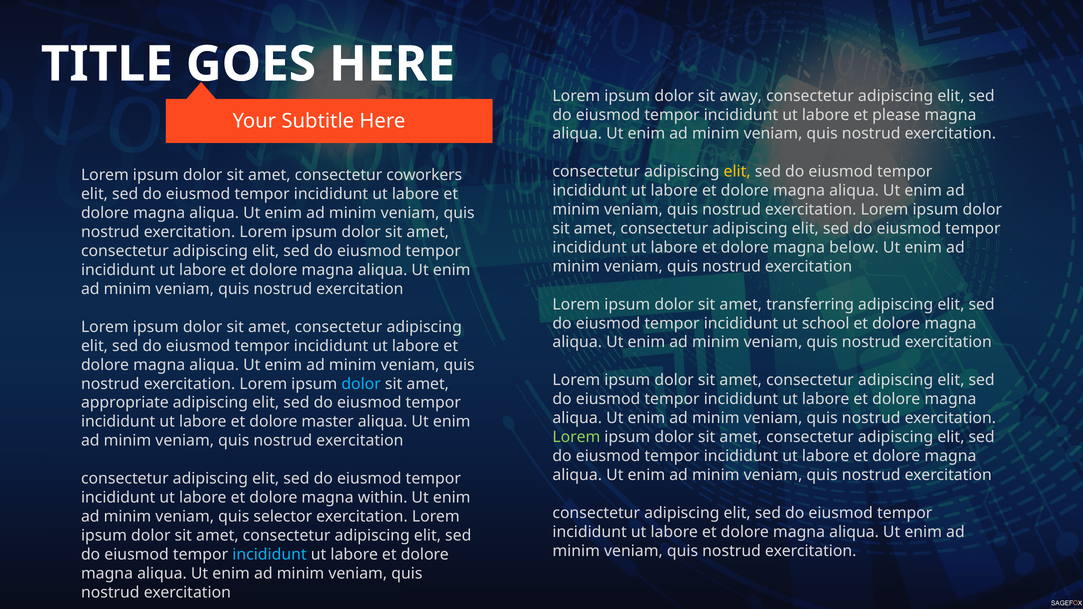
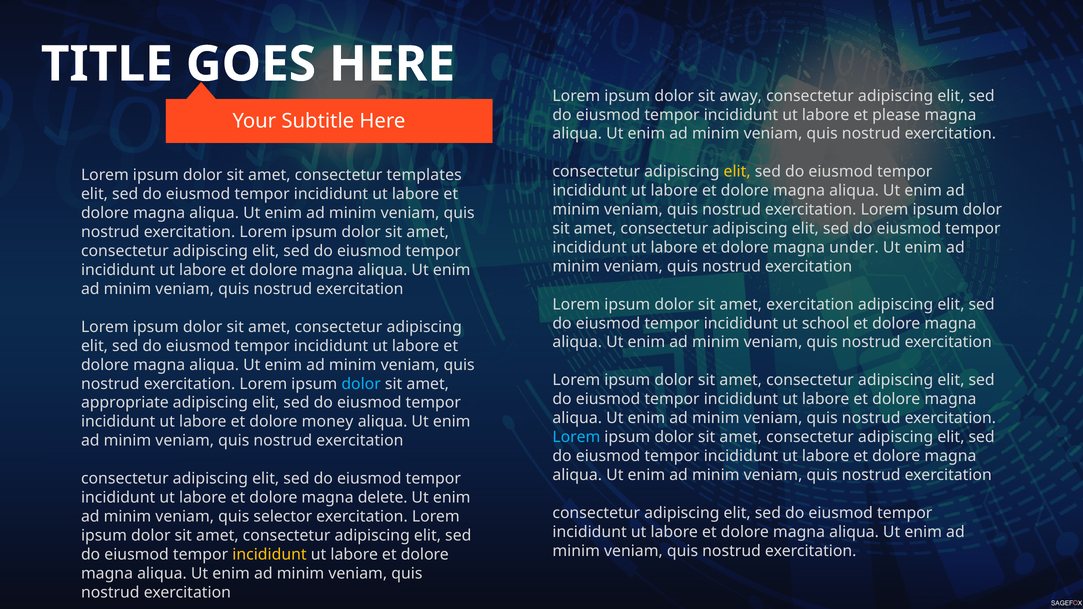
coworkers: coworkers -> templates (424, 175)
below: below -> under (854, 248)
amet transferring: transferring -> exercitation (810, 304)
master: master -> money (327, 422)
Lorem colour: light green -> light blue (576, 437)
within: within -> delete (383, 498)
incididunt colour: light blue -> yellow (269, 555)
